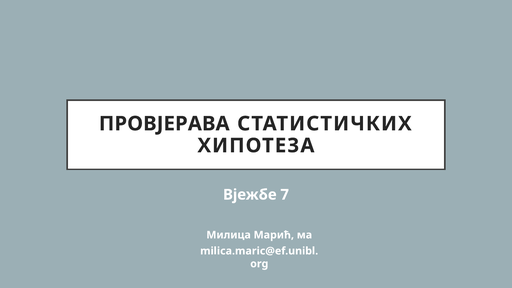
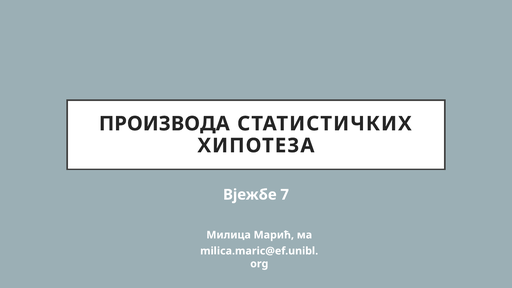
ПРОВЈЕРАВА: ПРОВЈЕРАВА -> ПРОИЗВОДА (164, 124)
